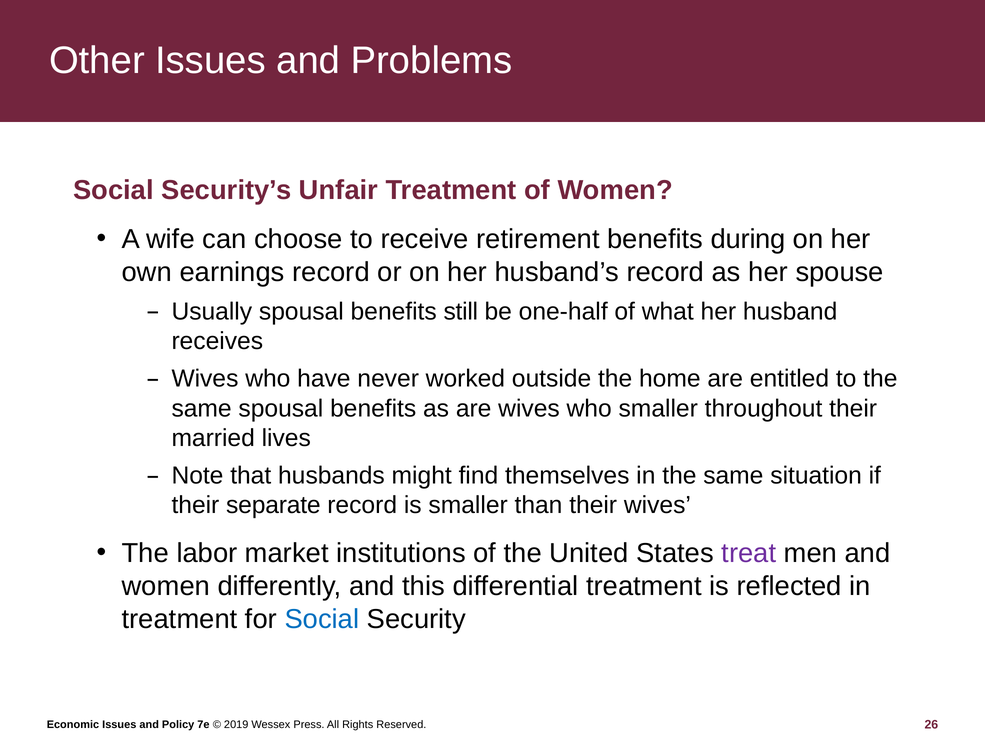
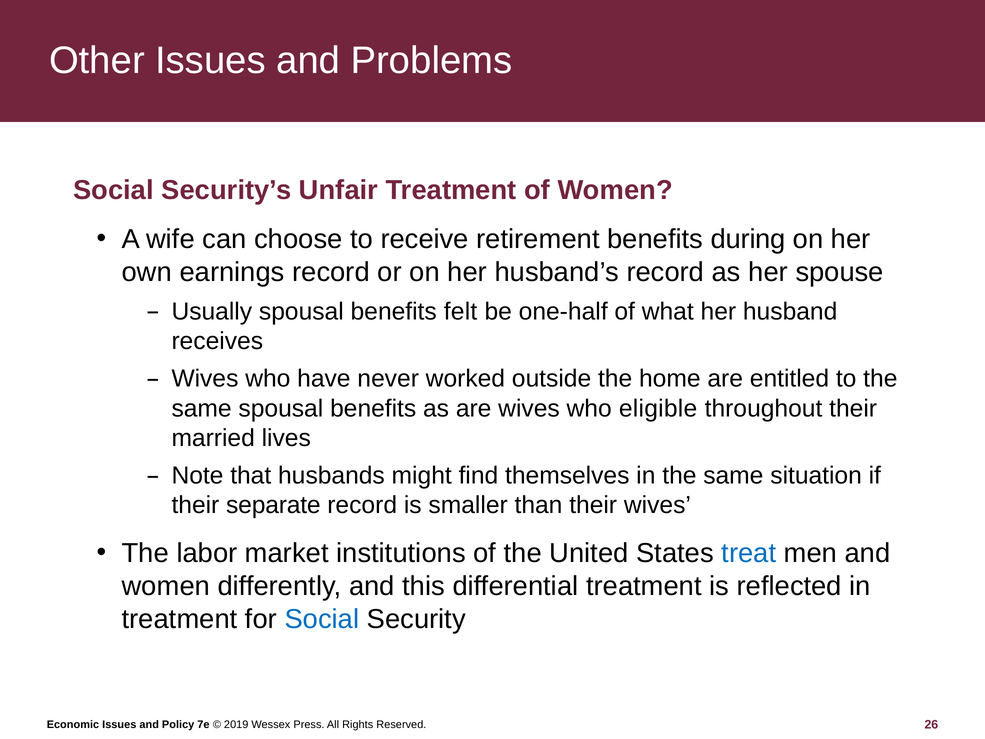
still: still -> felt (461, 311)
who smaller: smaller -> eligible (658, 408)
treat colour: purple -> blue (749, 553)
